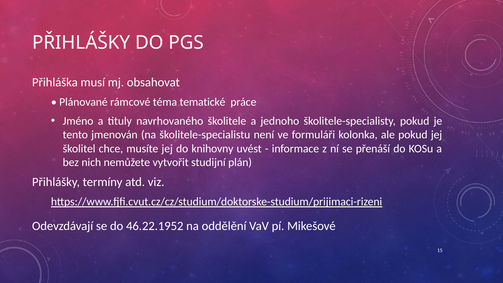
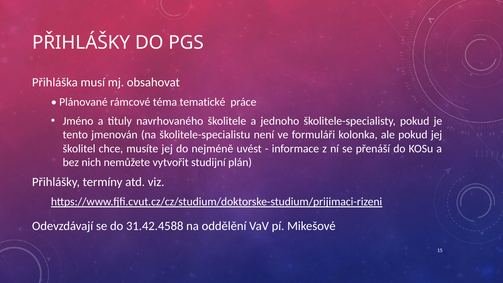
knihovny: knihovny -> nejméně (212, 149)
46.22.1952: 46.22.1952 -> 31.42.4588 (155, 226)
